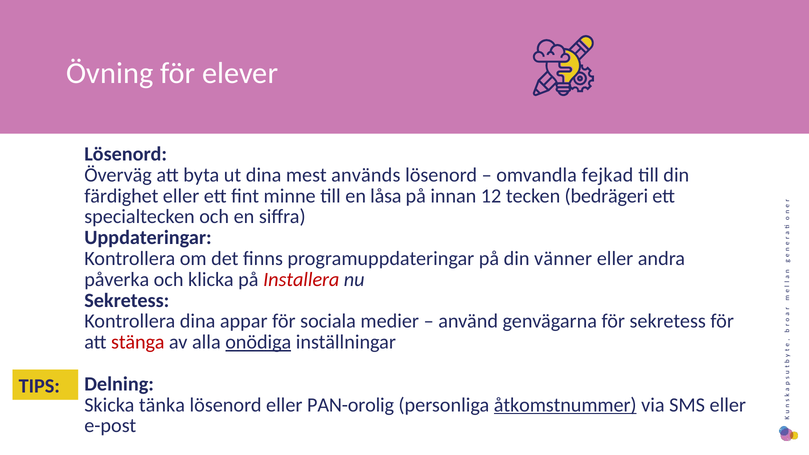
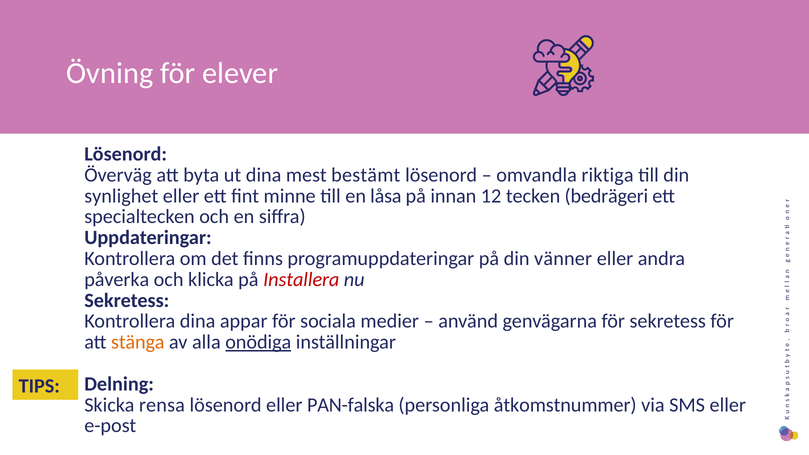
används: används -> bestämt (366, 175)
fejkad: fejkad -> riktiga (608, 175)
färdighet: färdighet -> synlighet (121, 196)
stänga colour: red -> orange (138, 342)
tänka: tänka -> rensa (162, 405)
PAN-orolig: PAN-orolig -> PAN-falska (351, 405)
åtkomstnummer underline: present -> none (565, 405)
